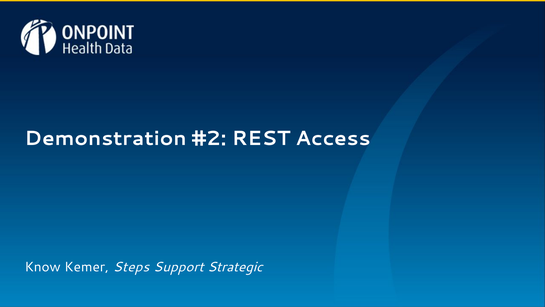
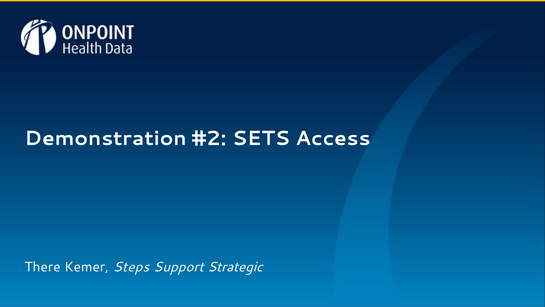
REST: REST -> SETS (261, 138)
Know: Know -> There (43, 267)
